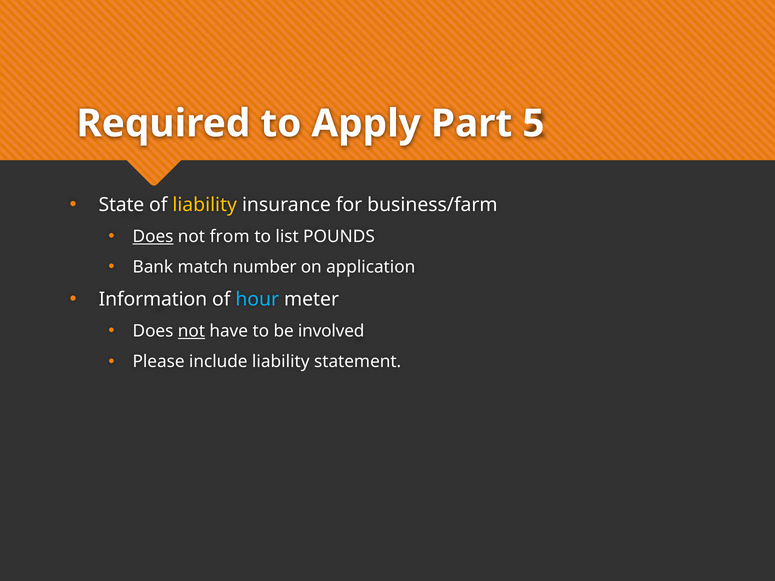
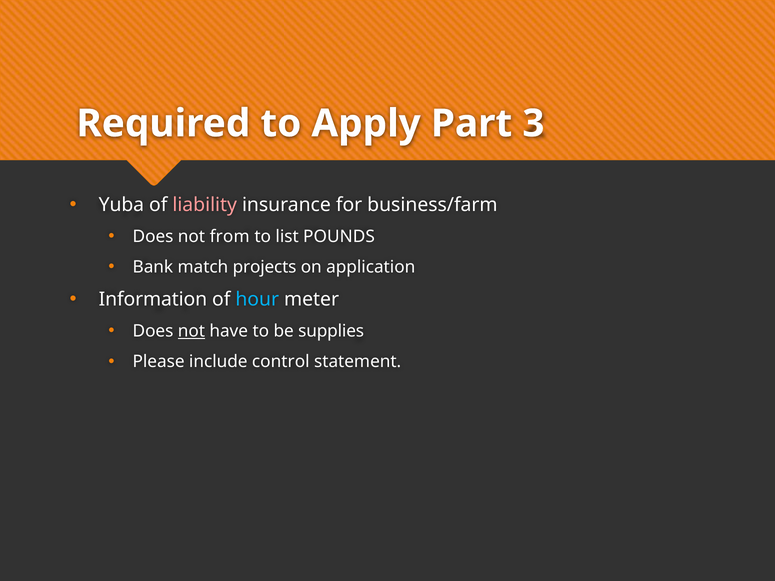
5: 5 -> 3 (533, 124)
State: State -> Yuba (121, 205)
liability colour: yellow -> pink (205, 205)
Does underline: present -> none (153, 237)
number: number -> projects (265, 267)
involved: involved -> supplies (331, 331)
include liability: liability -> control (281, 362)
